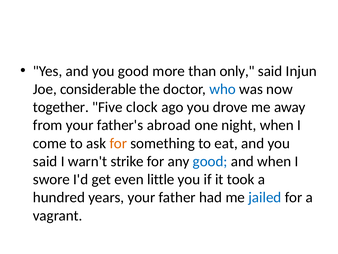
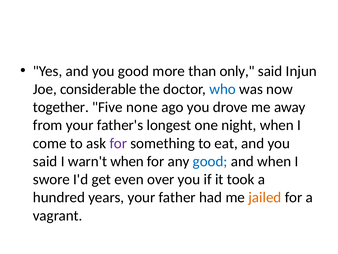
clock: clock -> none (142, 107)
abroad: abroad -> longest (169, 125)
for colour: orange -> purple (118, 143)
warn't strike: strike -> when (127, 161)
little: little -> over (161, 179)
jailed colour: blue -> orange (265, 197)
